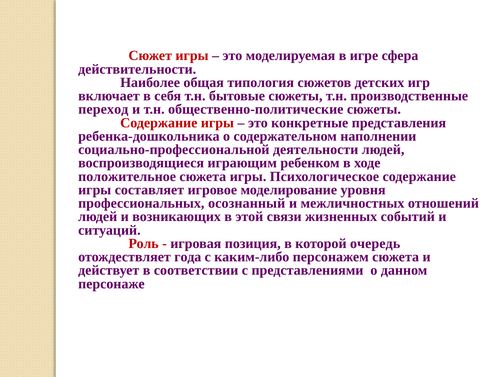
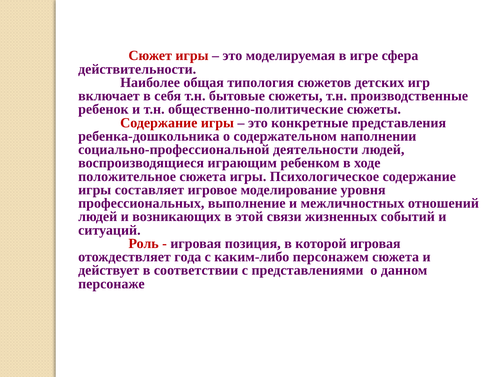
переход: переход -> ребенок (103, 109)
осознанный: осознанный -> выполнение (247, 203)
которой очередь: очередь -> игровая (375, 244)
